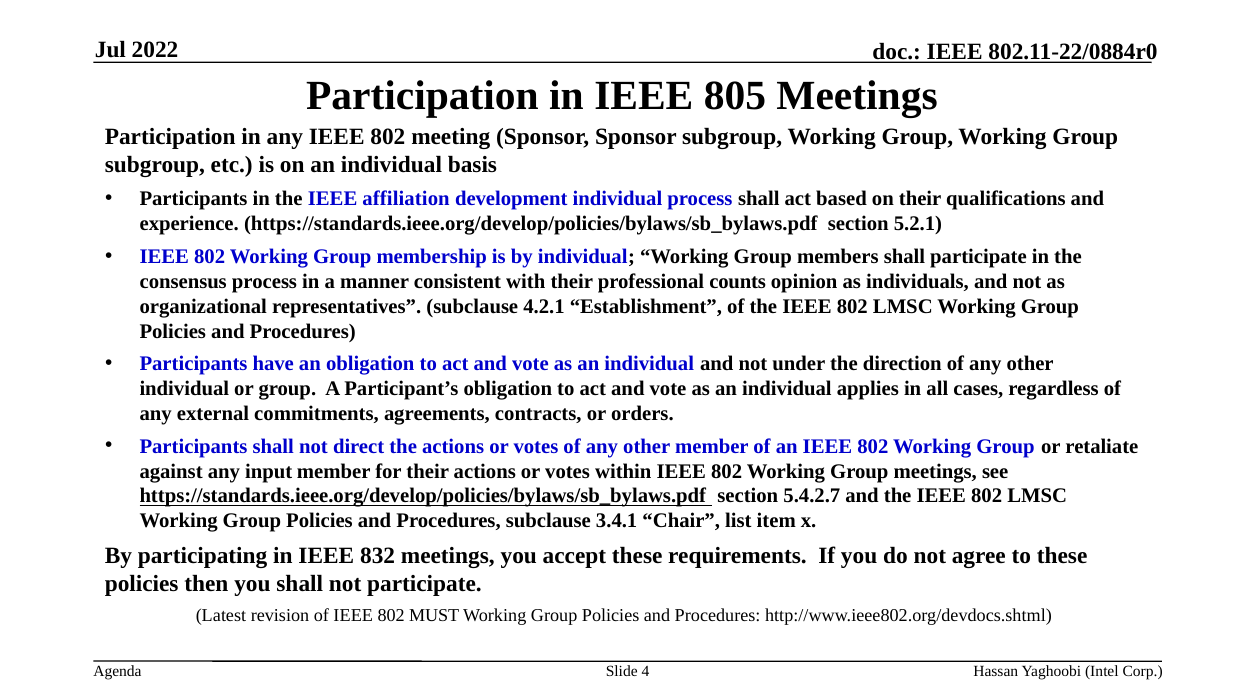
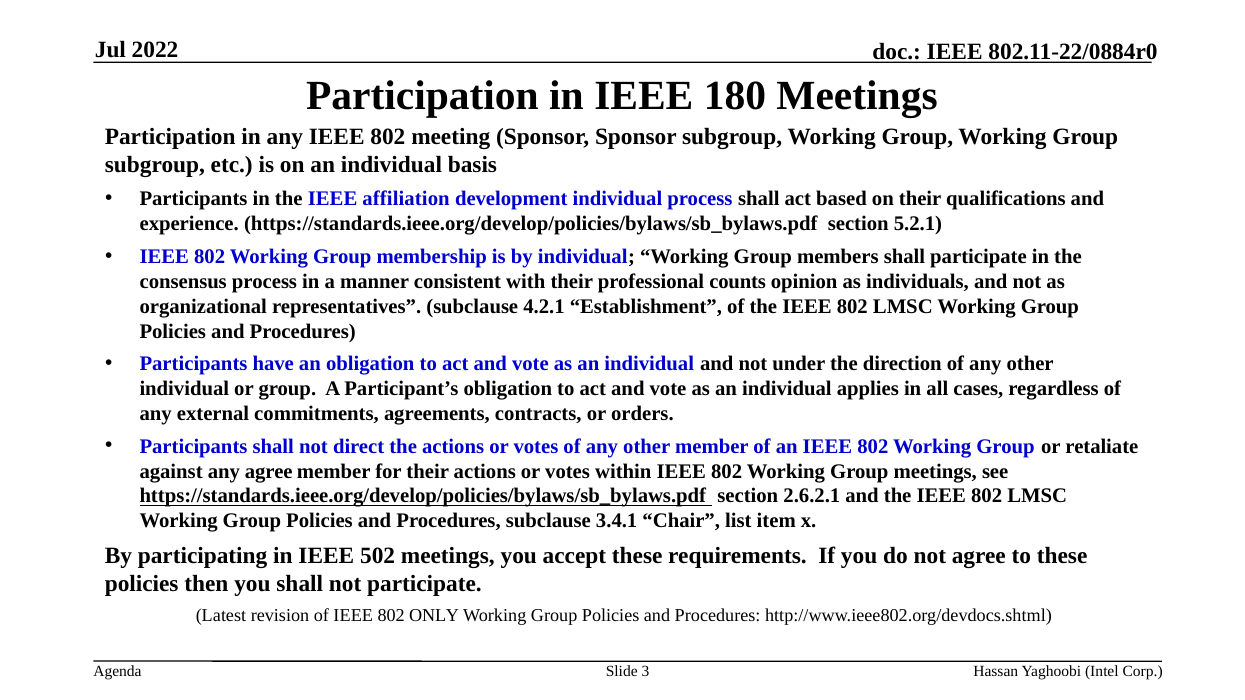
805: 805 -> 180 (735, 96)
any input: input -> agree (269, 471)
5.4.2.7: 5.4.2.7 -> 2.6.2.1 (812, 496)
832: 832 -> 502 (378, 556)
MUST: MUST -> ONLY (434, 616)
4: 4 -> 3 (645, 672)
